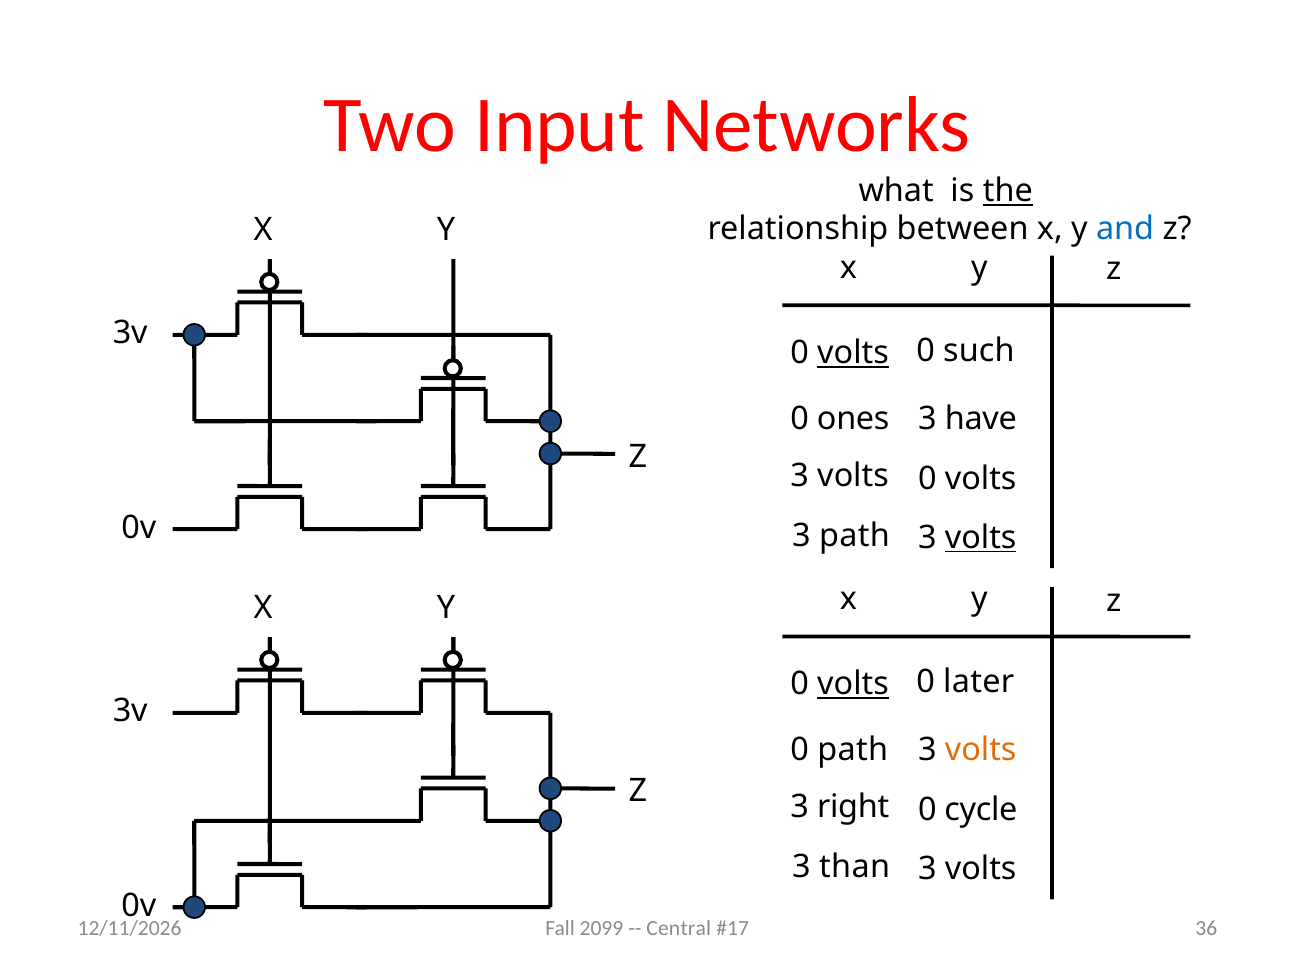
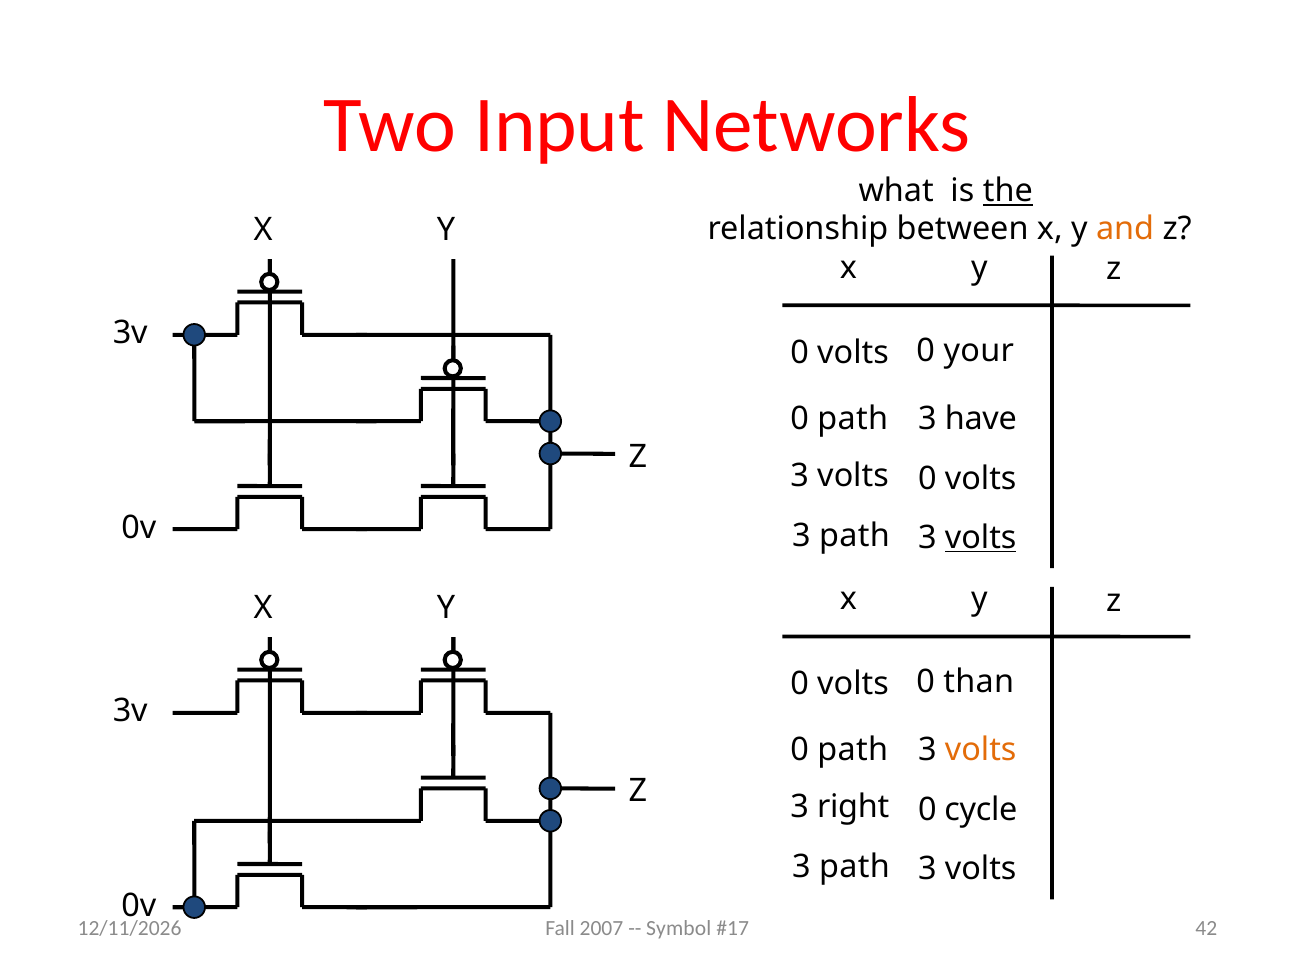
and colour: blue -> orange (1125, 229)
such: such -> your (979, 351)
volts underline: present -> none (853, 352)
ones: ones -> path (853, 418)
later: later -> than (979, 682)
volts underline: present -> none (853, 683)
than: than -> path (855, 866)
36: 36 -> 42 (1206, 927)
2099: 2099 -> 2007 (601, 928)
Central: Central -> Symbol (679, 928)
